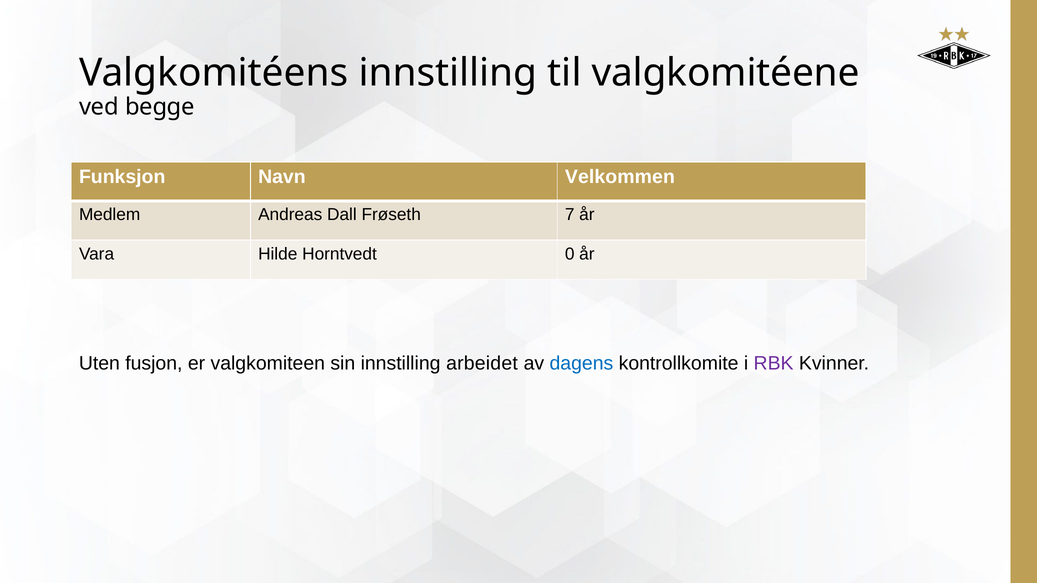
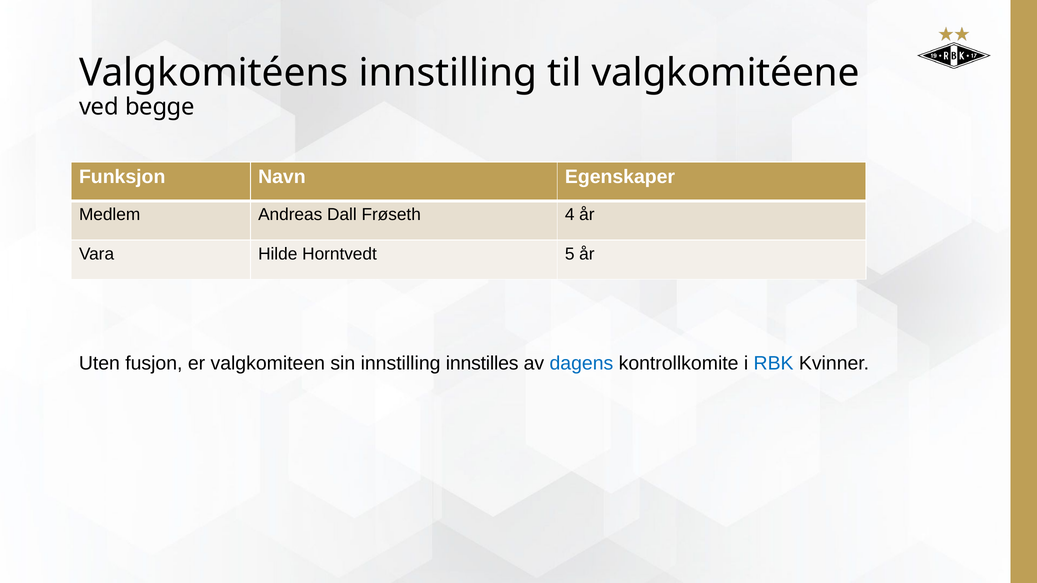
Velkommen: Velkommen -> Egenskaper (620, 177)
7: 7 -> 4 (570, 215)
0: 0 -> 5 (570, 254)
arbeidet: arbeidet -> innstilles (482, 364)
RBK colour: purple -> blue (774, 364)
